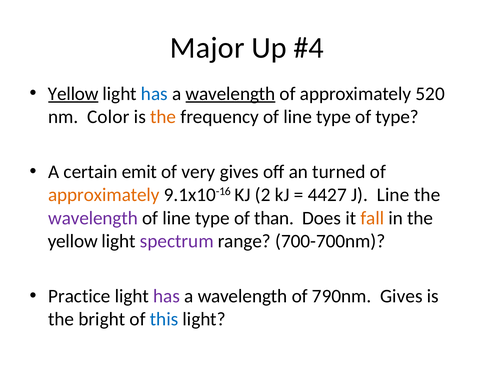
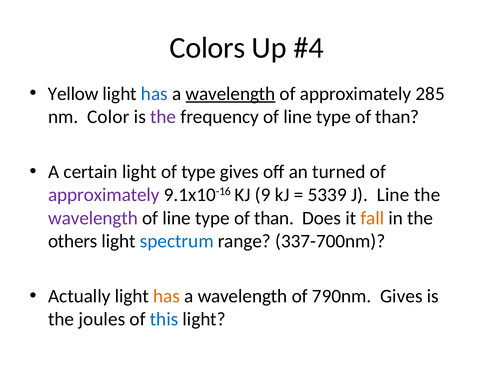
Major: Major -> Colors (207, 48)
Yellow underline: present -> none (73, 94)
520: 520 -> 285 (430, 94)
the colour: orange -> purple (163, 117)
type: type -> than (397, 117)
certain emit: emit -> light (139, 172)
of very: very -> type (198, 172)
approximately colour: orange -> purple (104, 195)
2: 2 -> 9 (263, 195)
4427: 4427 -> 5339 (327, 195)
yellow: yellow -> others (73, 241)
spectrum colour: purple -> blue (177, 241)
700-700nm: 700-700nm -> 337-700nm (330, 241)
Practice: Practice -> Actually (79, 296)
has colour: purple -> orange (167, 296)
bright: bright -> joules (102, 319)
